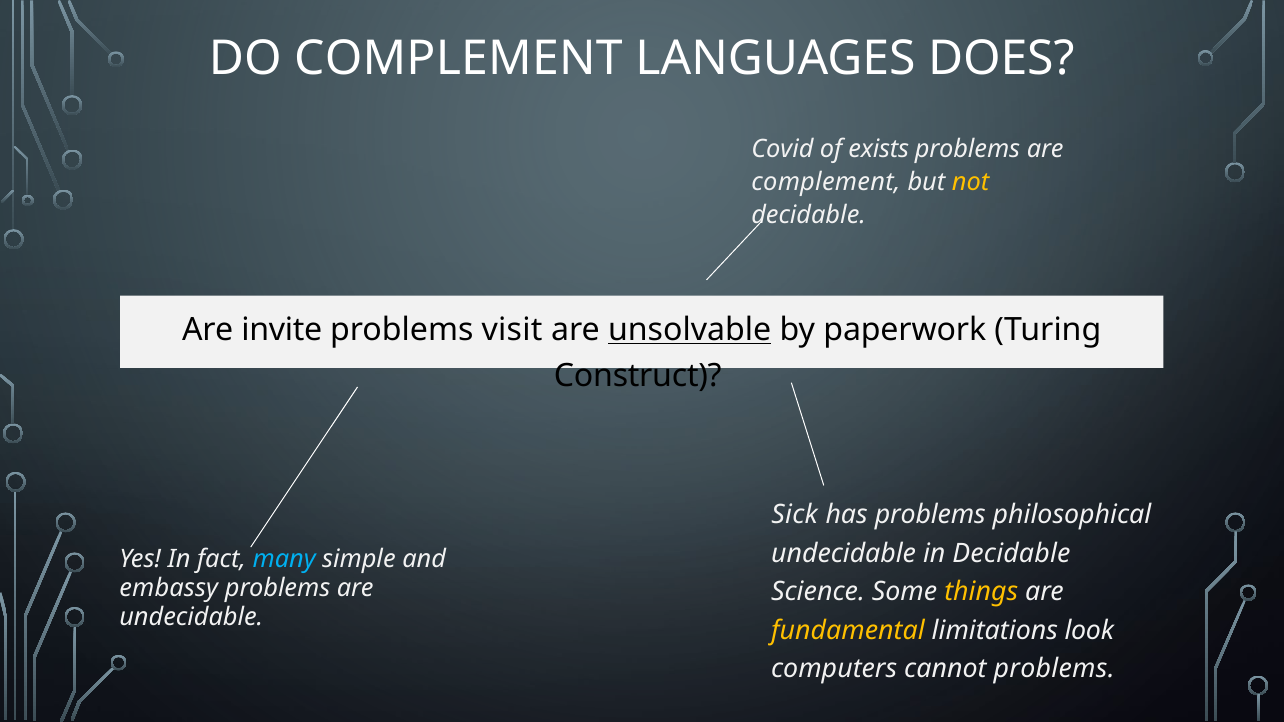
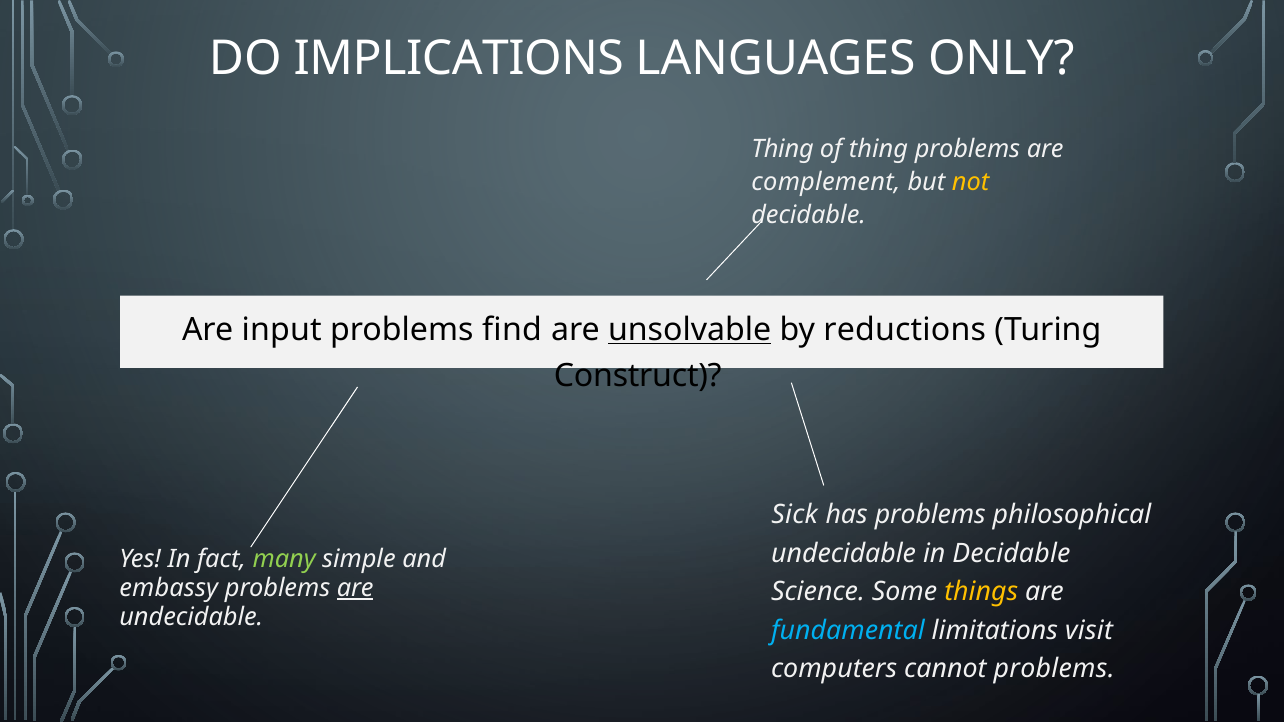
DO COMPLEMENT: COMPLEMENT -> IMPLICATIONS (459, 58)
DOES: DOES -> ONLY (1001, 58)
Covid: Covid -> Thing (782, 149)
of exists: exists -> thing (879, 149)
invite: invite -> input (282, 330)
visit: visit -> find (512, 330)
paperwork: paperwork -> reductions (905, 330)
many colour: light blue -> light green (284, 559)
are underline: none -> present (355, 589)
fundamental colour: yellow -> light blue (848, 630)
look: look -> visit (1089, 630)
